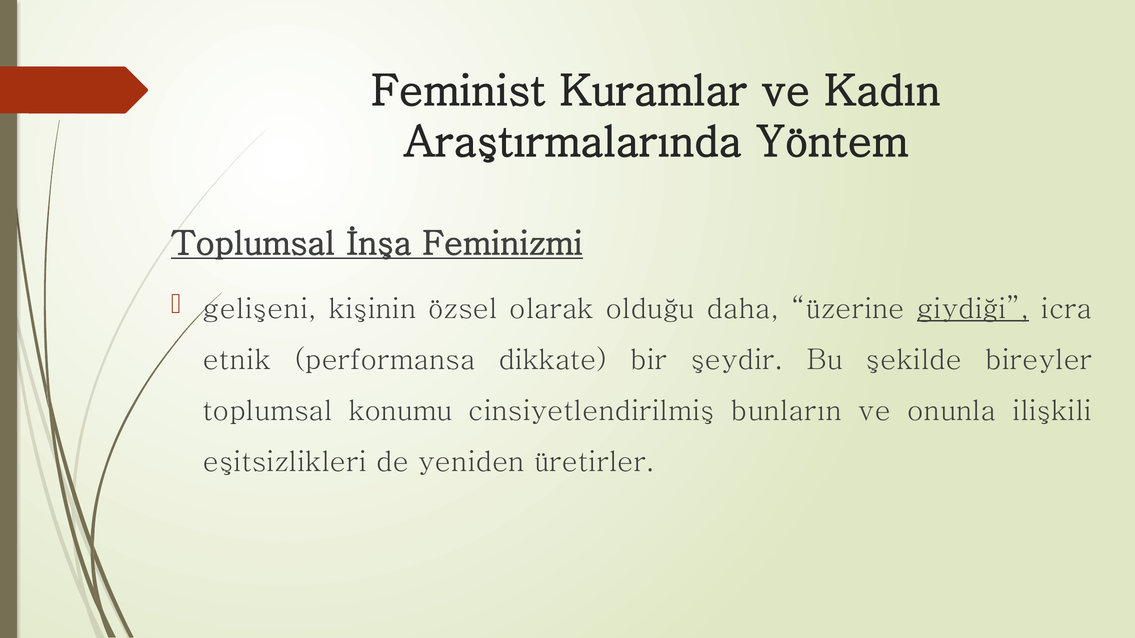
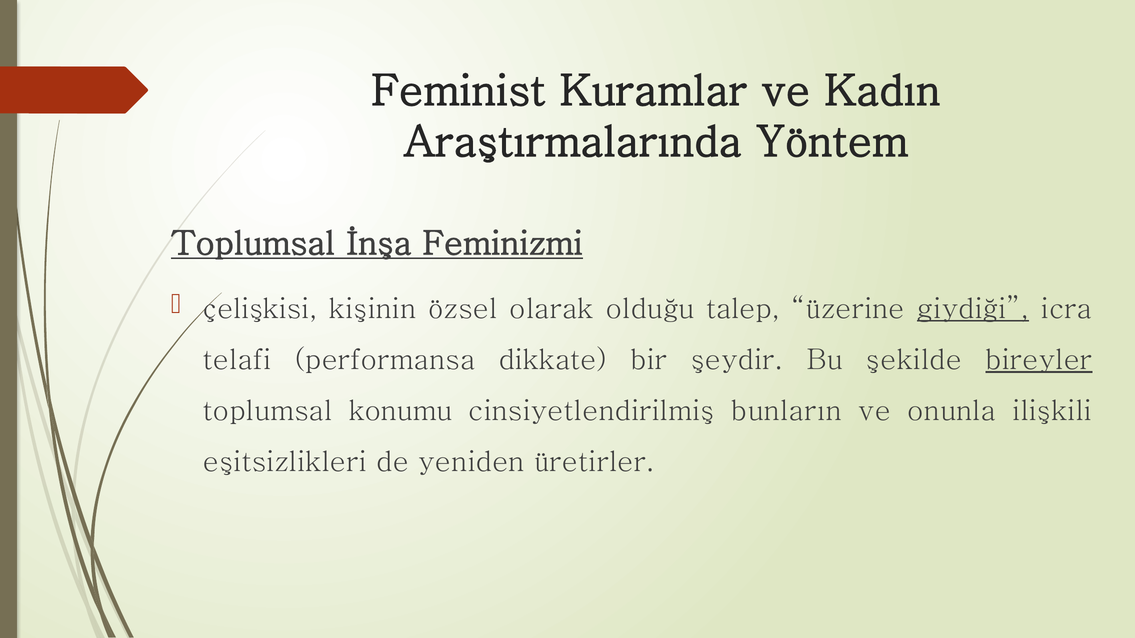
gelişeni: gelişeni -> çelişkisi (260, 309)
daha: daha -> talep (743, 309)
etnik: etnik -> telafi (237, 360)
bireyler underline: none -> present (1039, 360)
